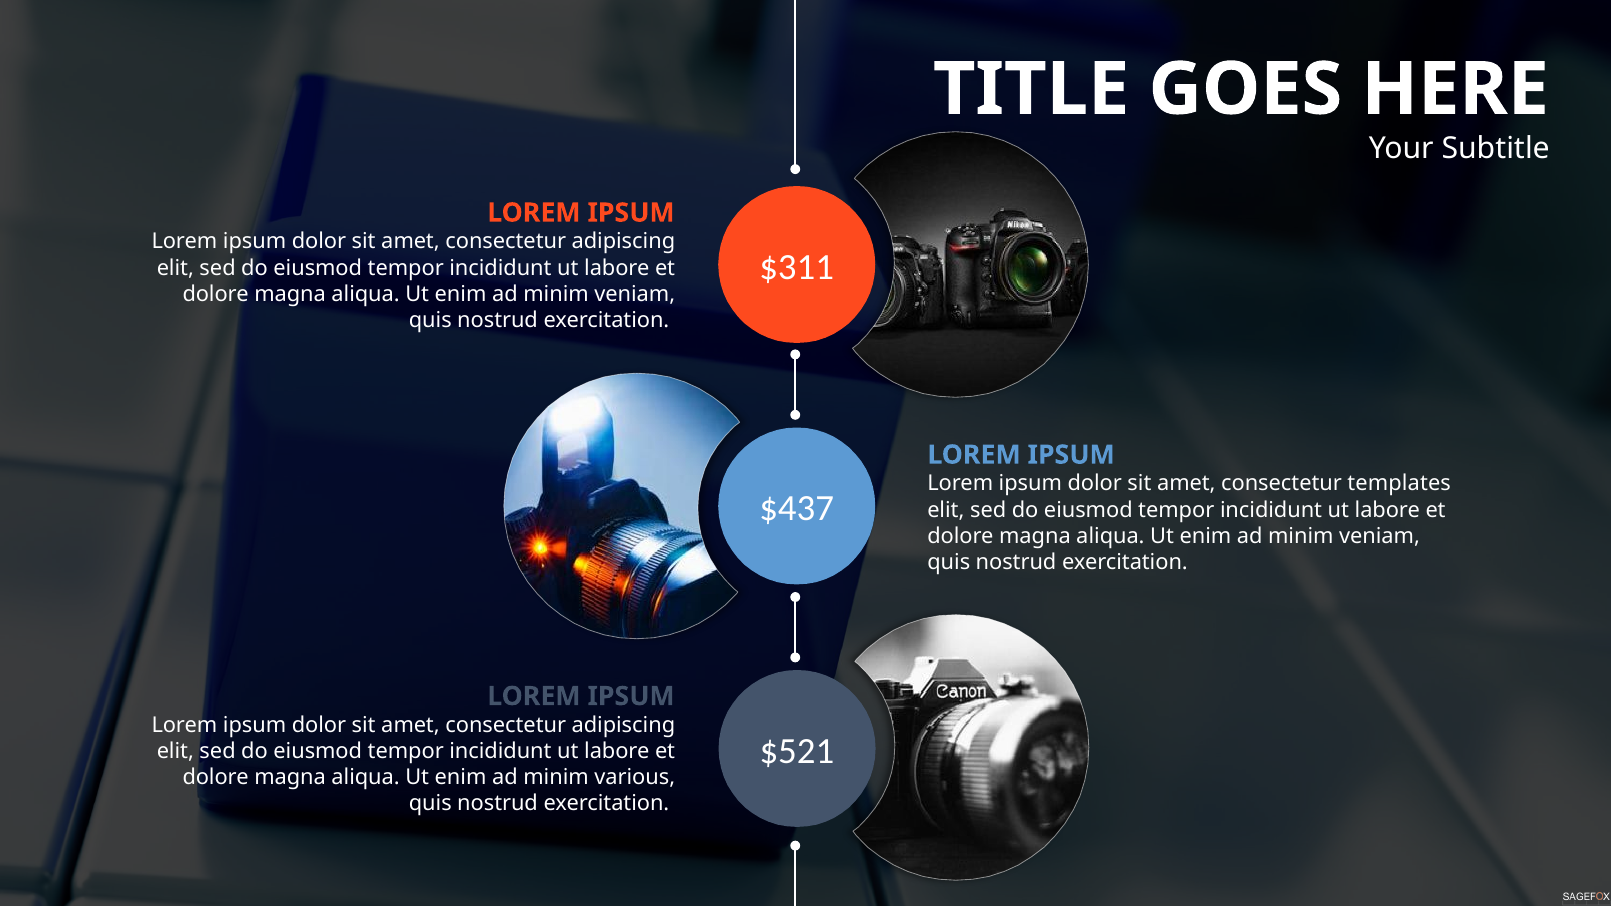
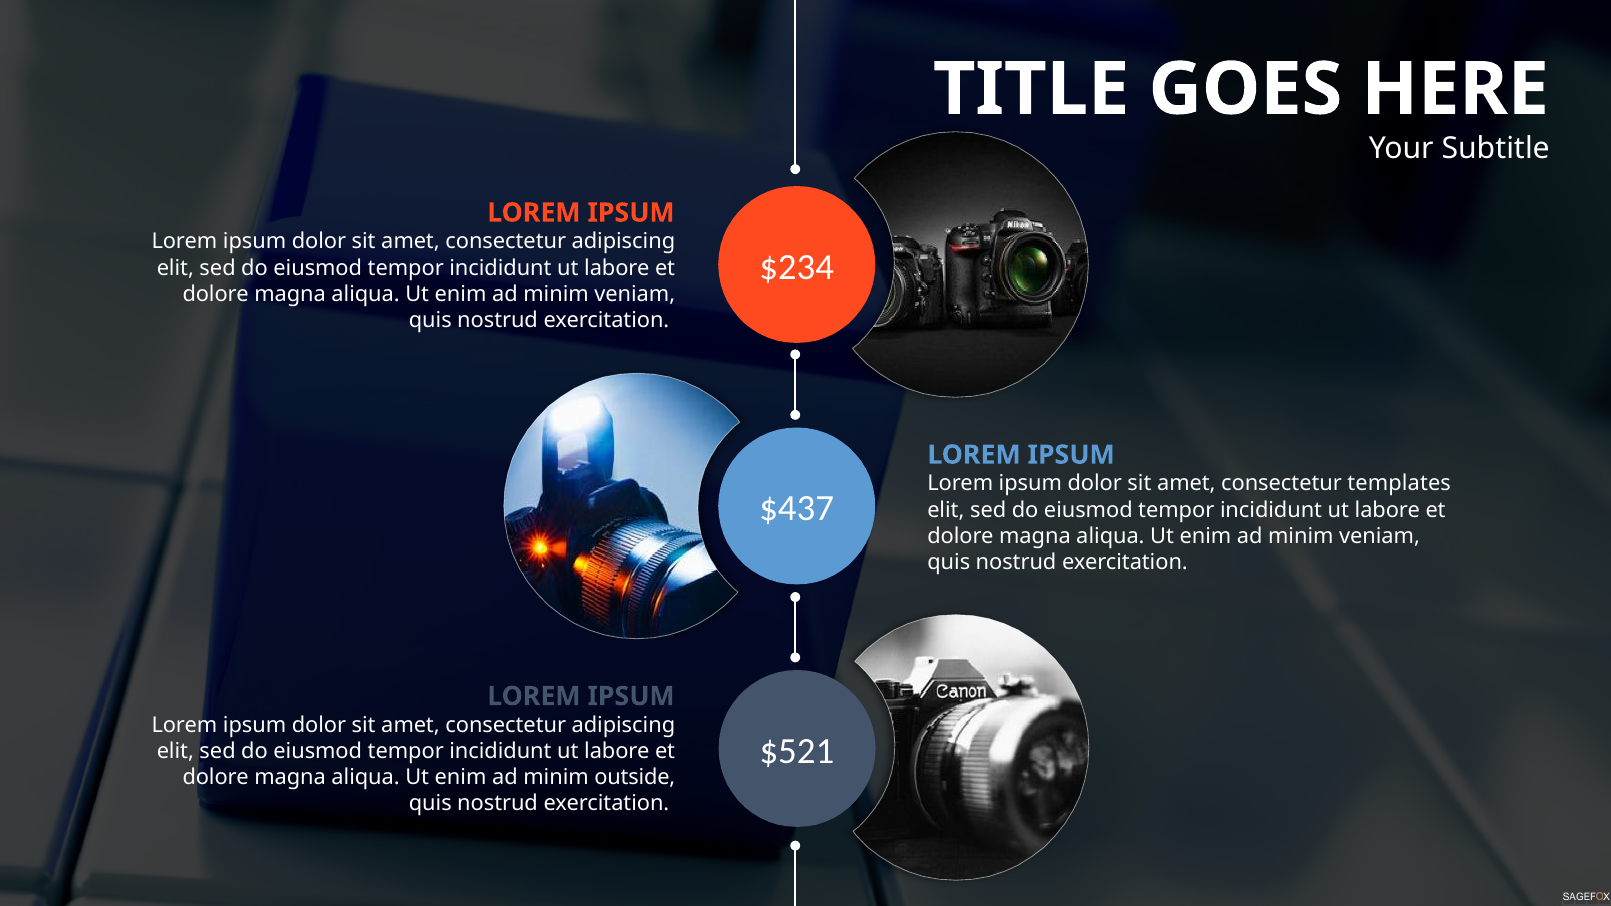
$311: $311 -> $234 (797, 267)
various: various -> outside (635, 778)
